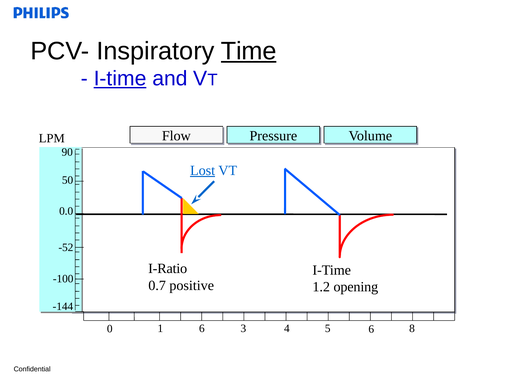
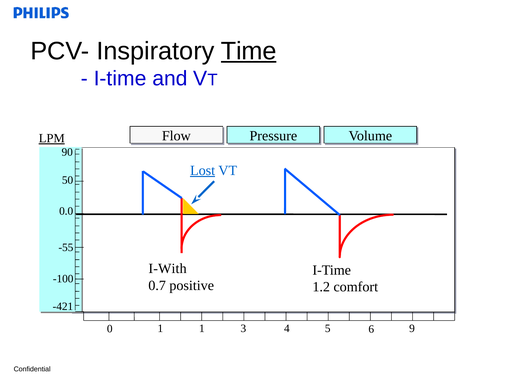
I-time underline: present -> none (120, 78)
LPM underline: none -> present (52, 138)
-52: -52 -> -55 (66, 247)
I-Ratio: I-Ratio -> I-With (168, 268)
opening: opening -> comfort (356, 287)
-144: -144 -> -421 (63, 306)
1 6: 6 -> 1 (202, 328)
8: 8 -> 9 (412, 328)
